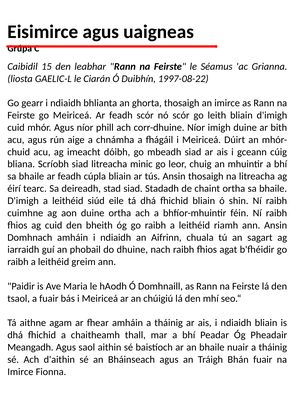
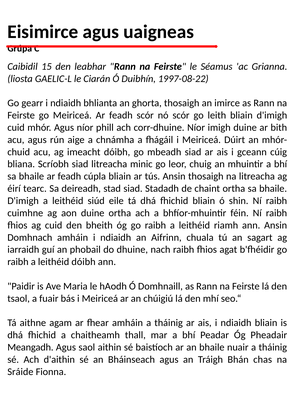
leithéid greim: greim -> dóibh (84, 262)
Bhán fuair: fuair -> chas (263, 359)
Imirce: Imirce -> Sráide (20, 371)
